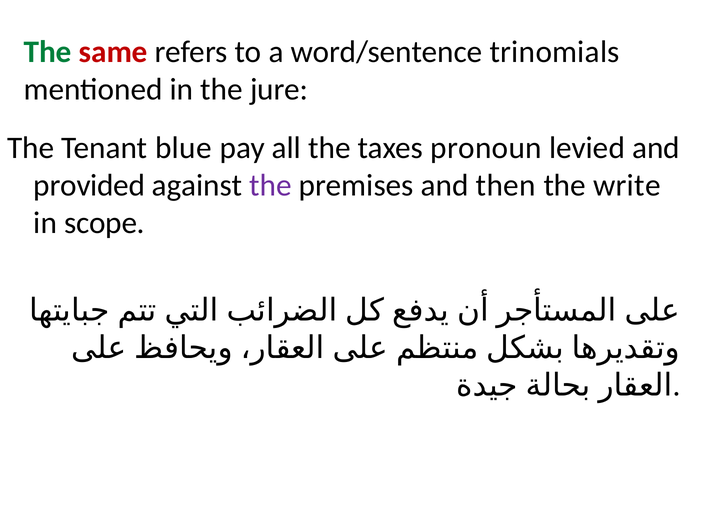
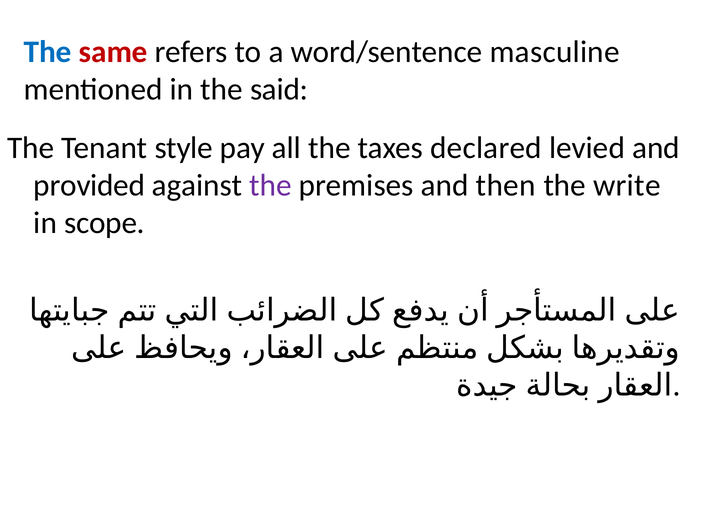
The colour: green -> blue (48, 52)
trinomials: trinomials -> masculine (555, 52)
jure: jure -> said (279, 89)
blue: blue -> style (184, 148)
pronoun: pronoun -> declared (486, 148)
